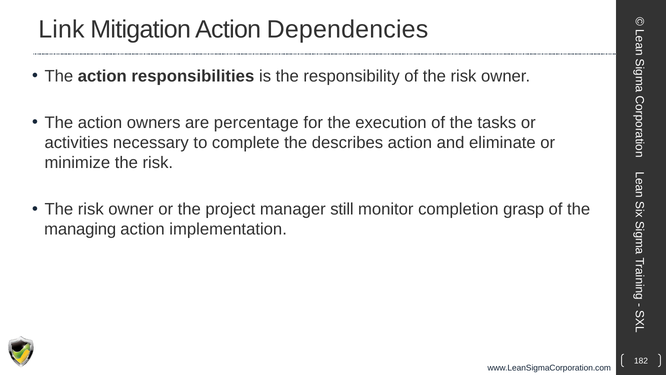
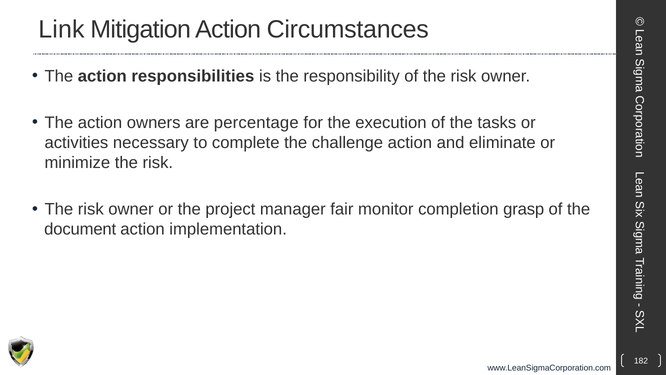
Dependencies: Dependencies -> Circumstances (348, 30)
describes: describes -> challenge (347, 143)
still: still -> fair (342, 209)
managing: managing -> document (80, 229)
